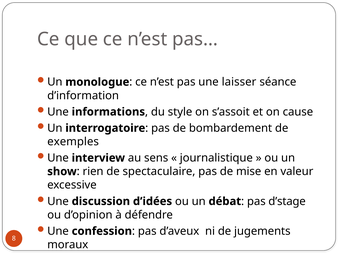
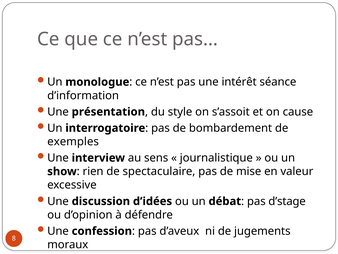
laisser: laisser -> intérêt (239, 82)
informations: informations -> présentation (108, 112)
